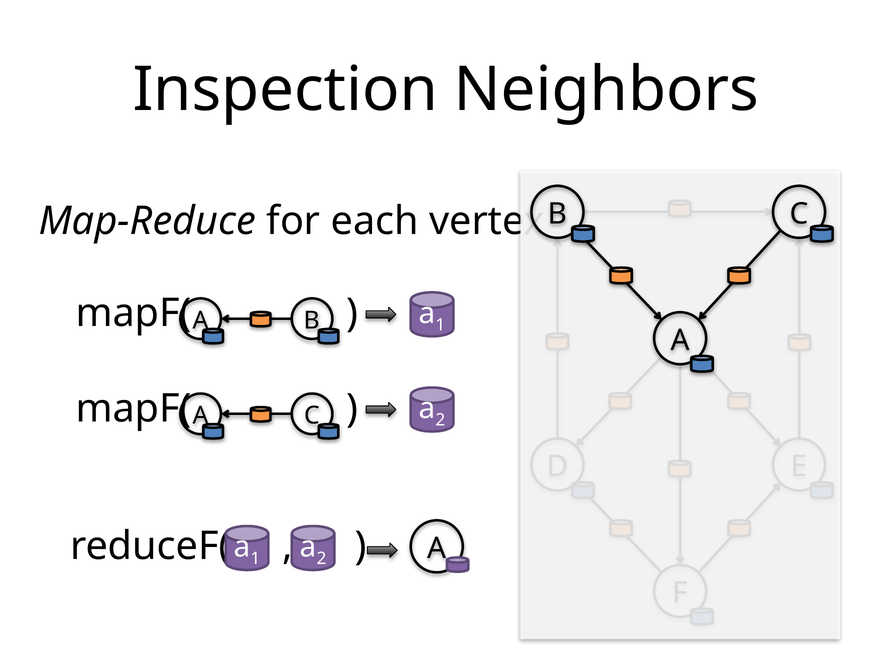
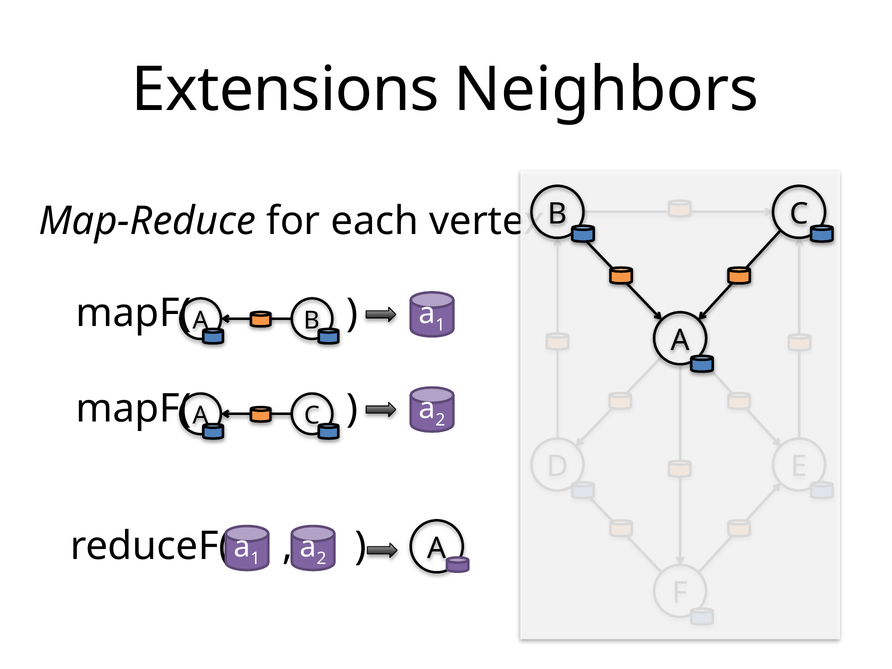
Inspection: Inspection -> Extensions (285, 90)
